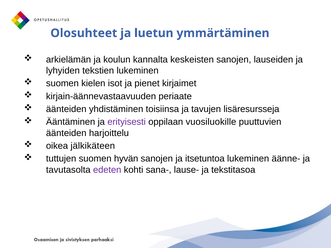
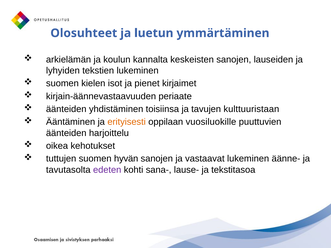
lisäresursseja: lisäresursseja -> kulttuuristaan (251, 109)
erityisesti colour: purple -> orange (127, 122)
jälkikäteen: jälkikäteen -> kehotukset (93, 146)
itsetuntoa: itsetuntoa -> vastaavat (205, 159)
